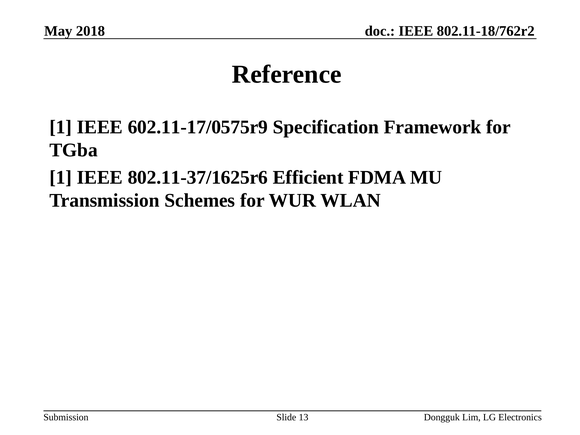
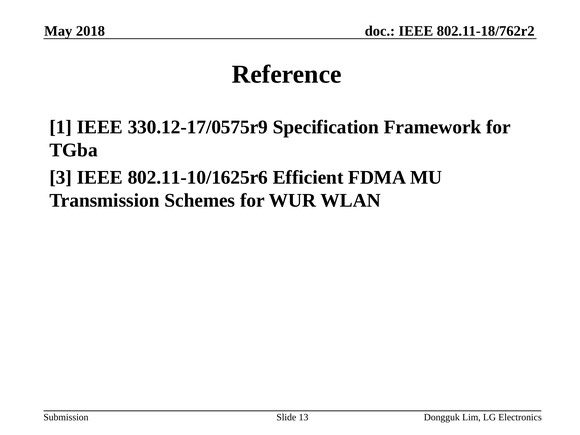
602.11-17/0575r9: 602.11-17/0575r9 -> 330.12-17/0575r9 (198, 127)
1: 1 -> 3 (61, 177)
802.11-37/1625r6: 802.11-37/1625r6 -> 802.11-10/1625r6 (198, 177)
